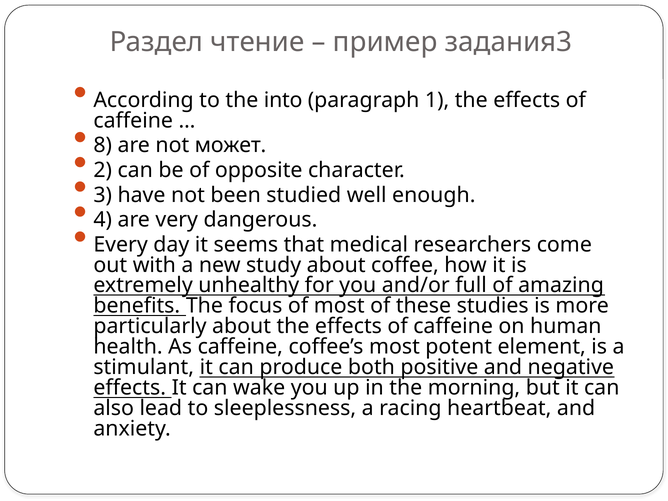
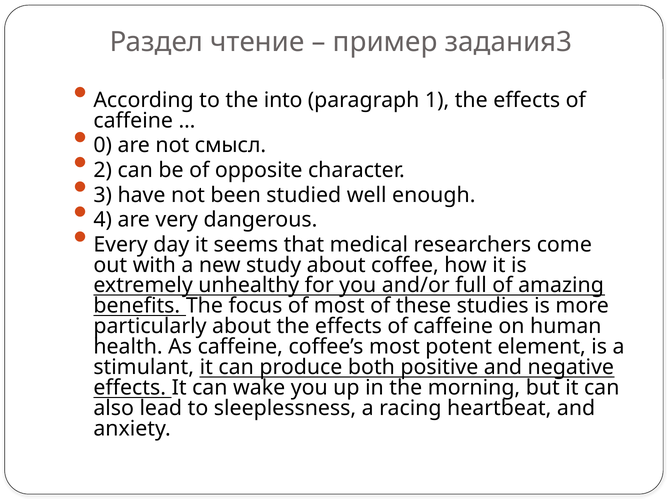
8: 8 -> 0 (103, 145)
может: может -> смысл (230, 145)
